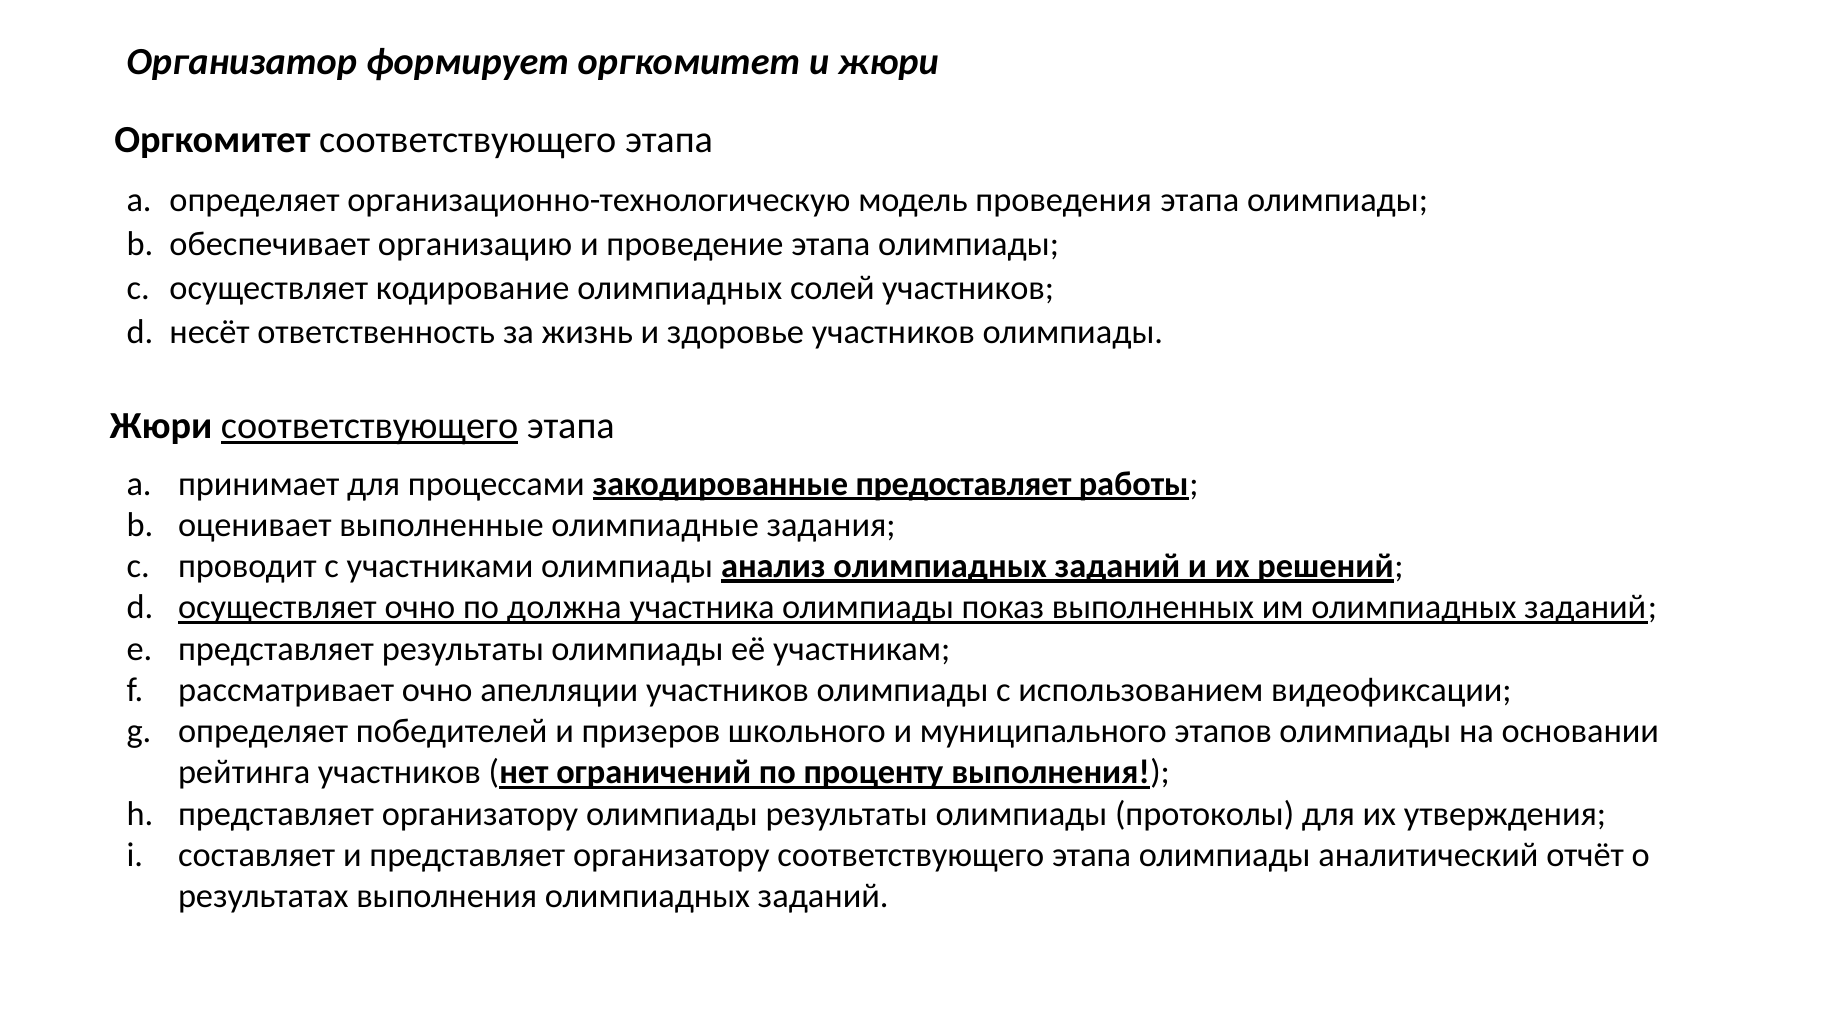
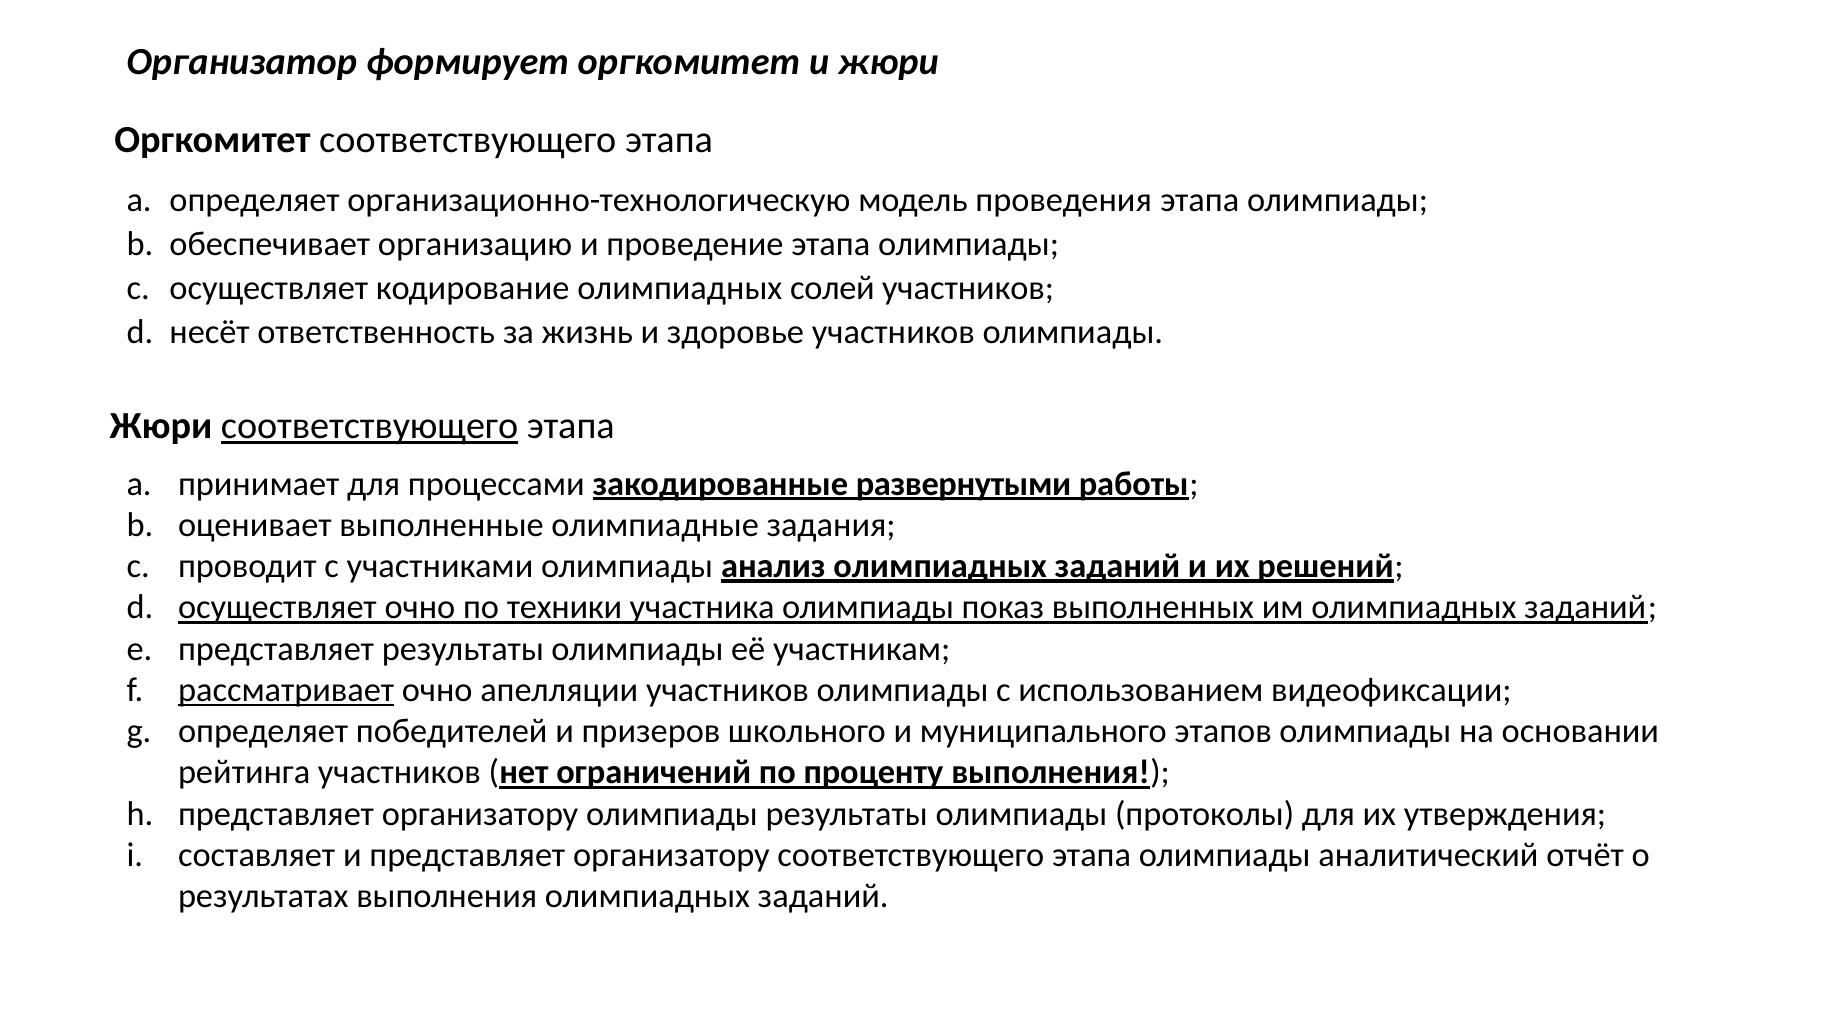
предоставляет: предоставляет -> развернутыми (964, 484)
должна: должна -> техники (564, 607)
рассматривает underline: none -> present (286, 690)
